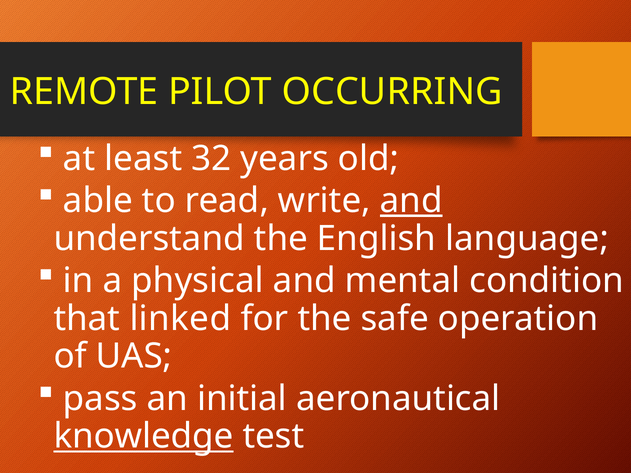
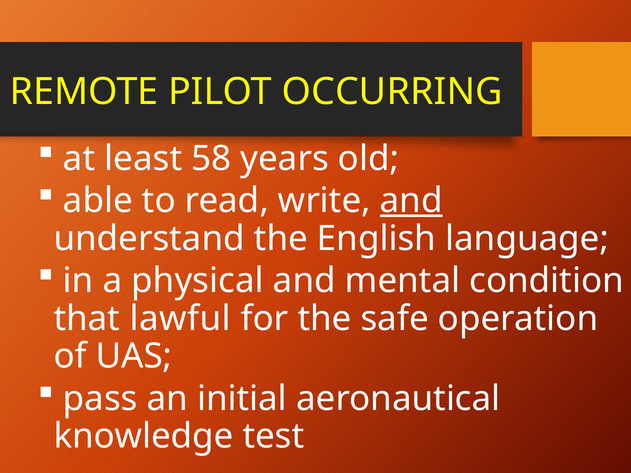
32: 32 -> 58 (211, 159)
linked: linked -> lawful (180, 319)
knowledge underline: present -> none (144, 437)
